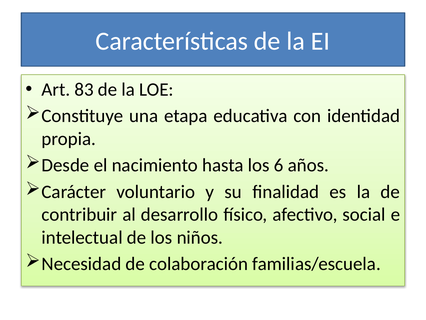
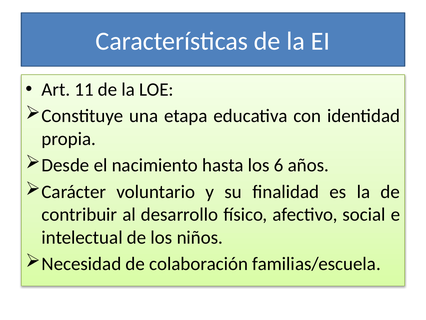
83: 83 -> 11 (84, 89)
